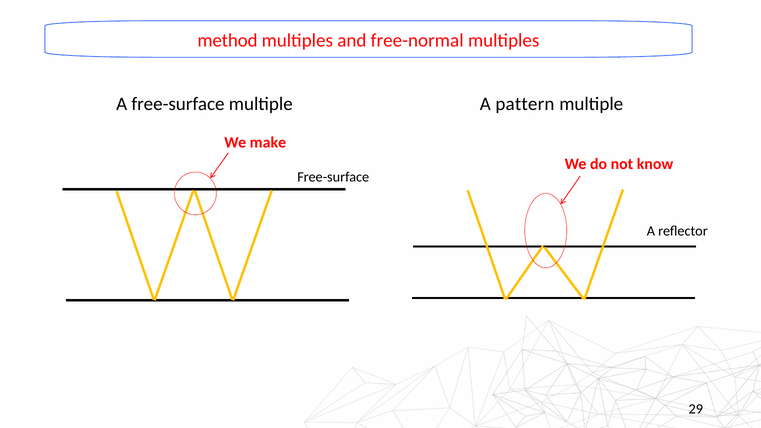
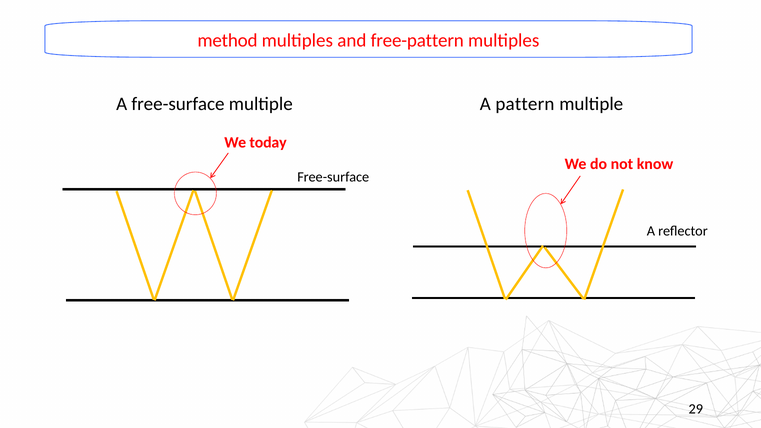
free-normal: free-normal -> free-pattern (417, 40)
make: make -> today (268, 143)
